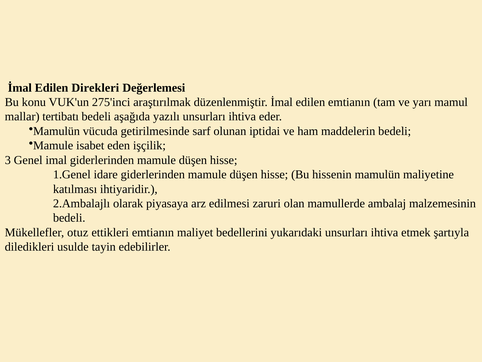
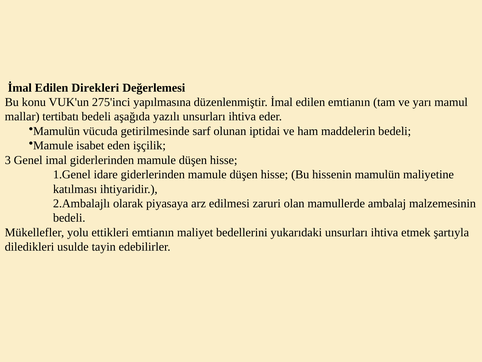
araştırılmak: araştırılmak -> yapılmasına (162, 102)
otuz: otuz -> yolu (78, 232)
